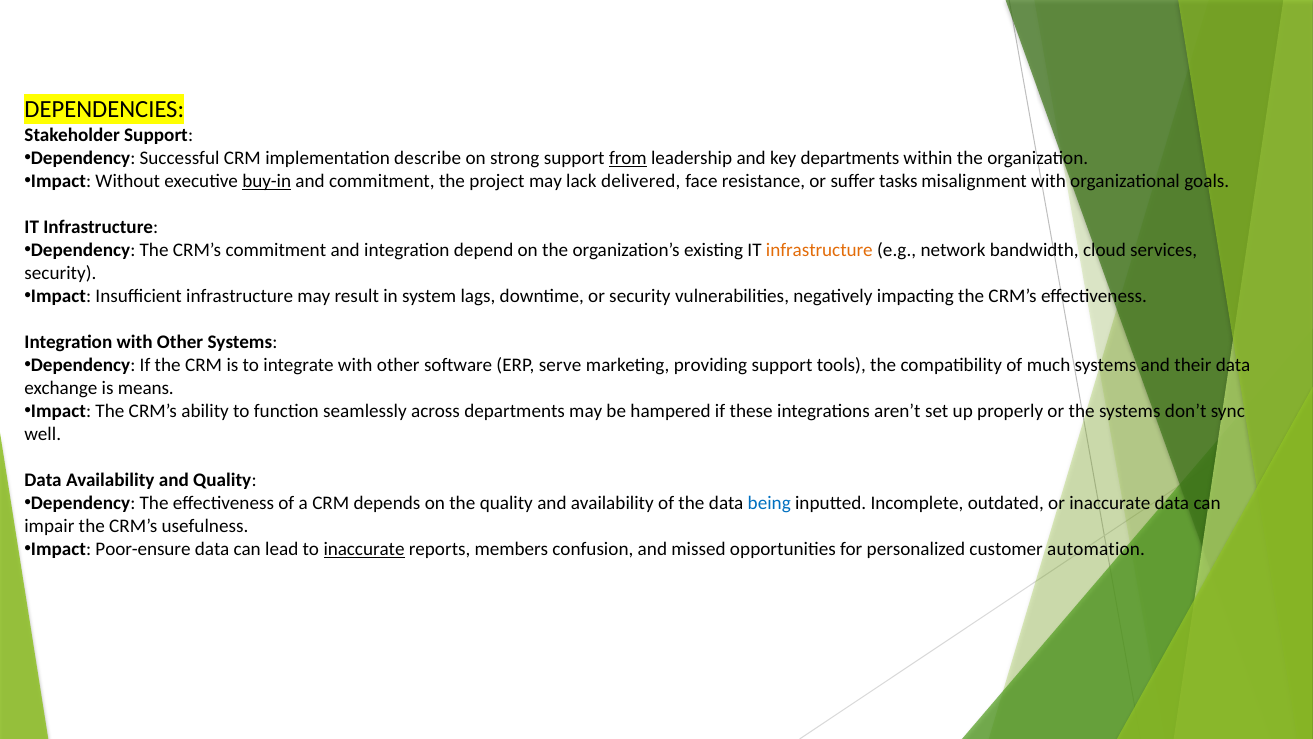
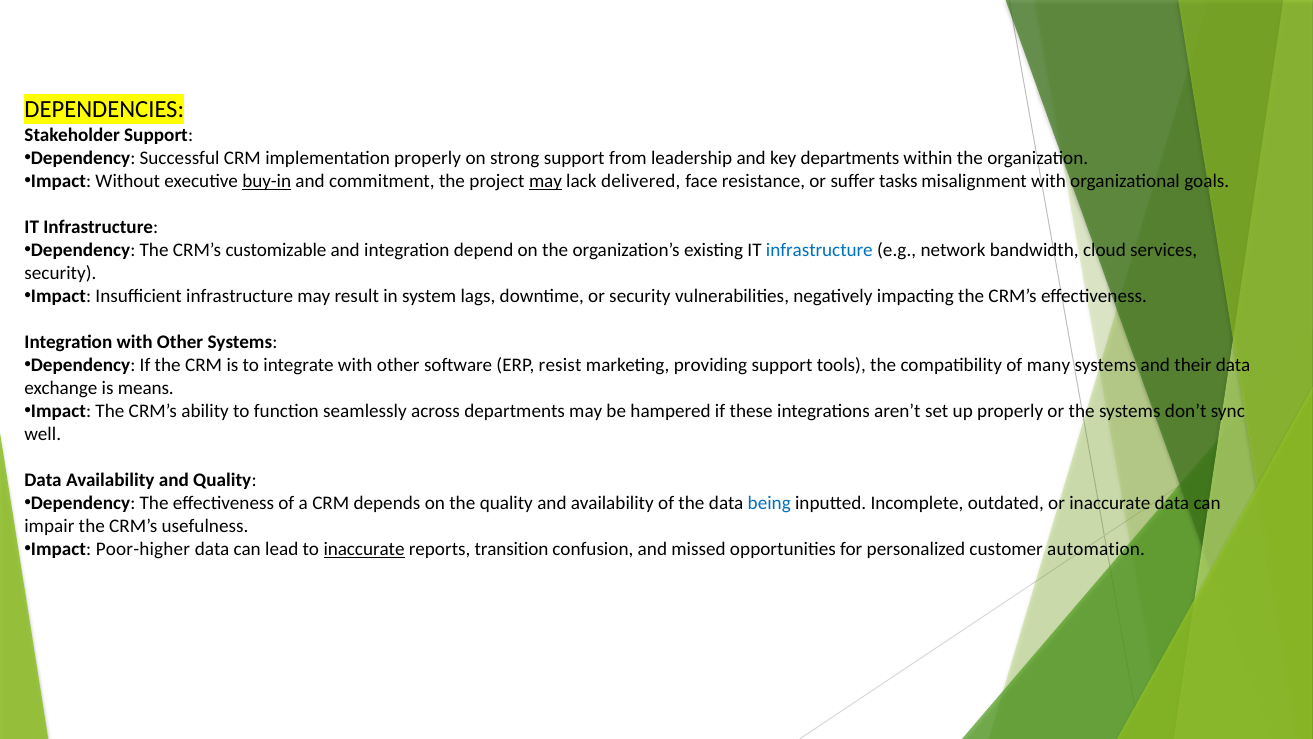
implementation describe: describe -> properly (428, 158)
from underline: present -> none (628, 158)
may underline: none -> present (545, 181)
CRM’s commitment: commitment -> customizable (276, 250)
infrastructure colour: orange -> blue (819, 250)
serve: serve -> resist (560, 365)
much: much -> many (1049, 365)
Poor-ensure: Poor-ensure -> Poor-higher (143, 549)
members: members -> transition (512, 549)
